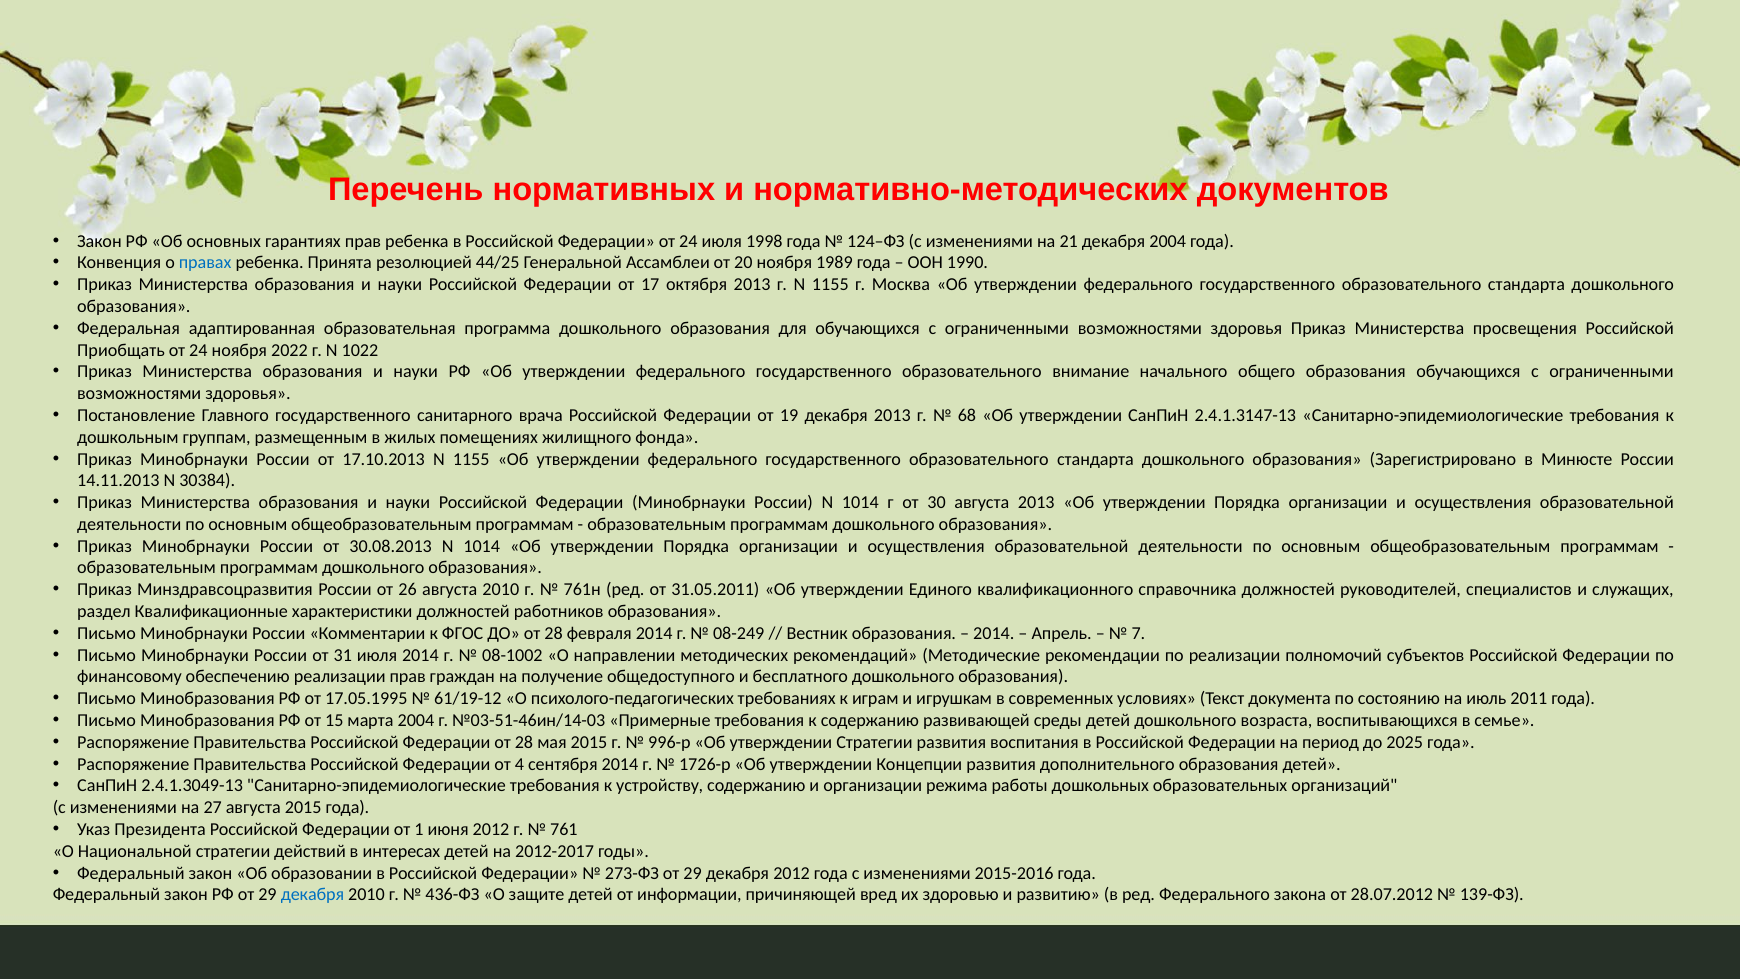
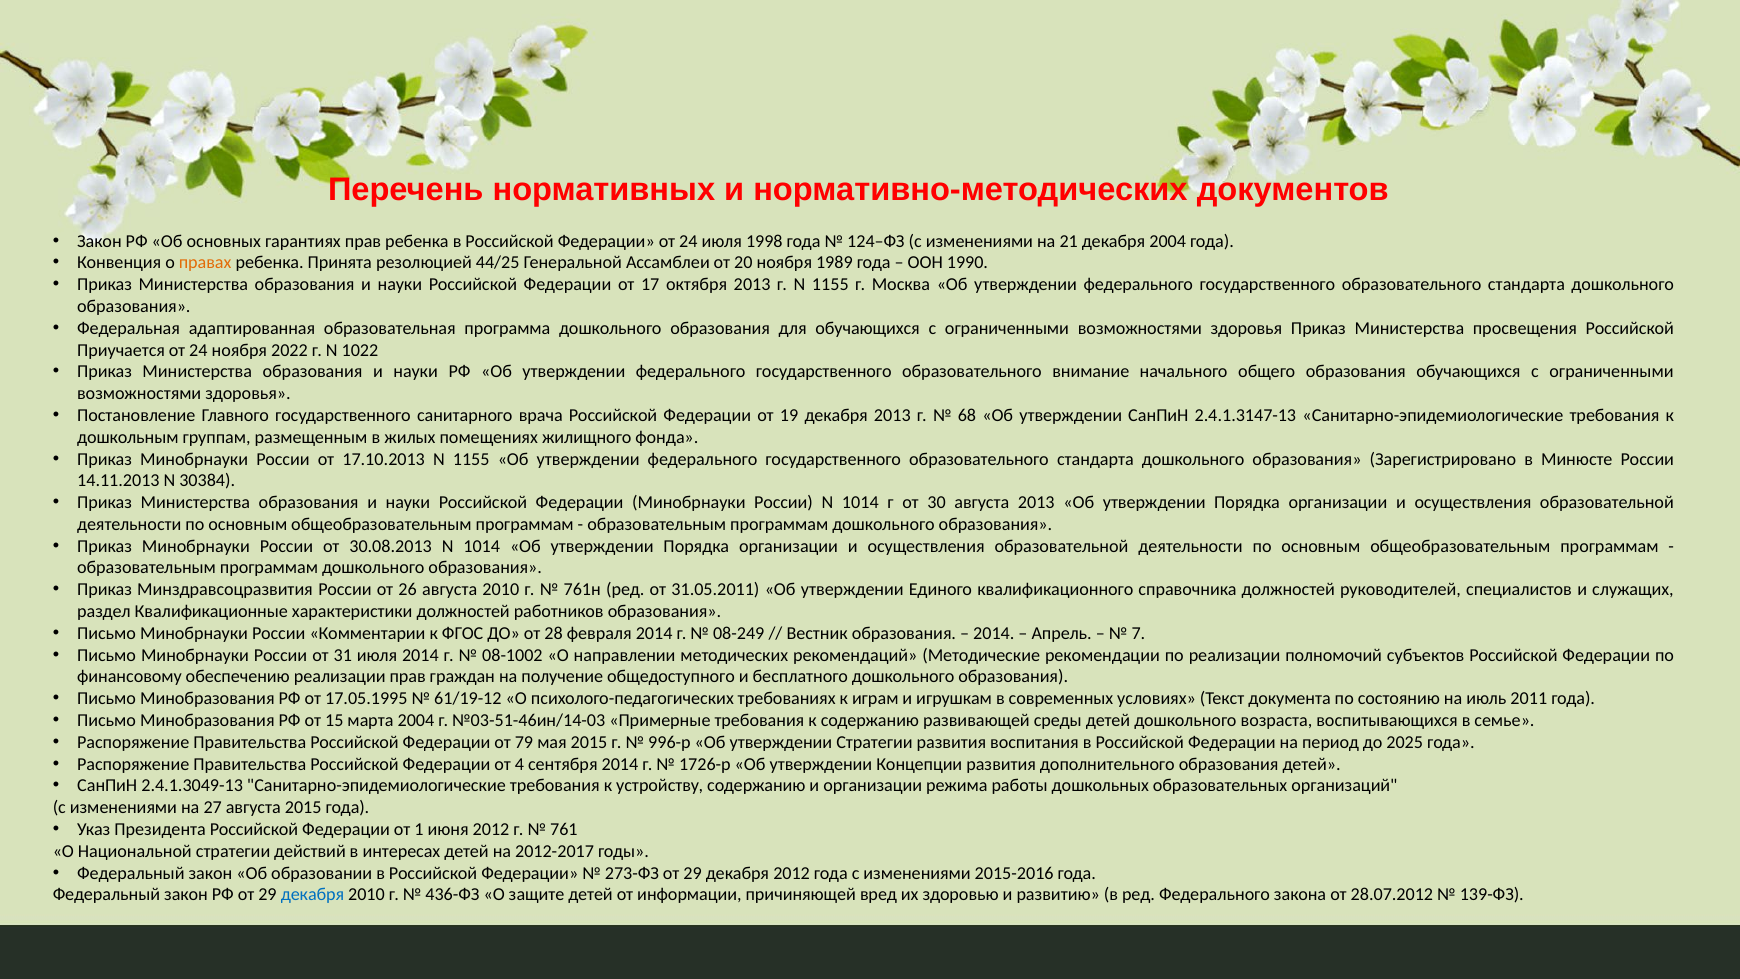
правах colour: blue -> orange (205, 263)
Приобщать: Приобщать -> Приучается (121, 350)
Федерации от 28: 28 -> 79 (524, 742)
